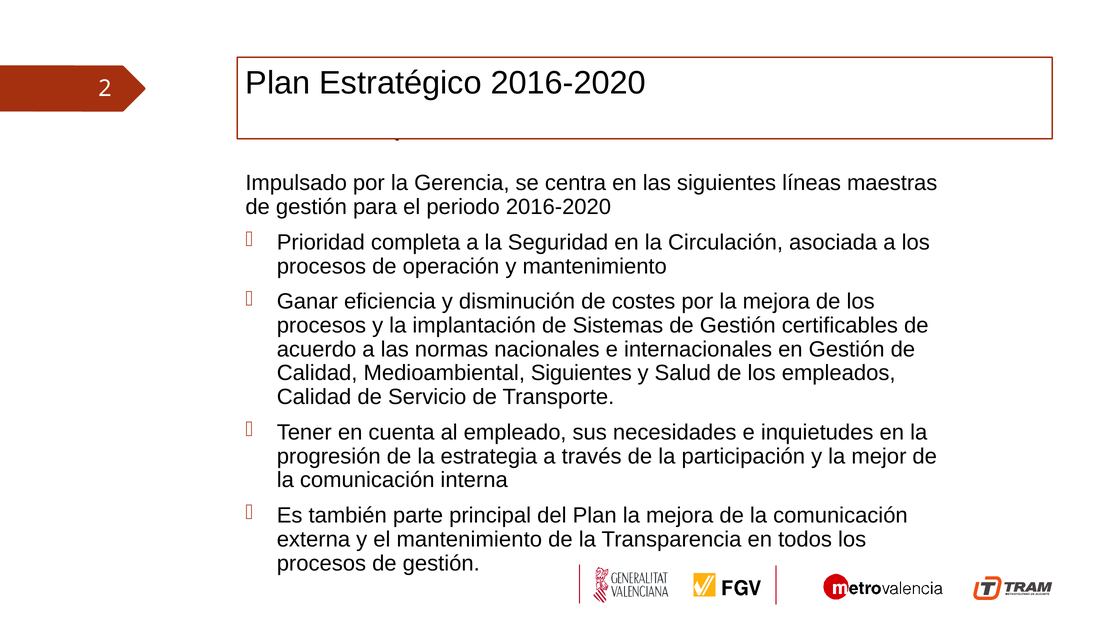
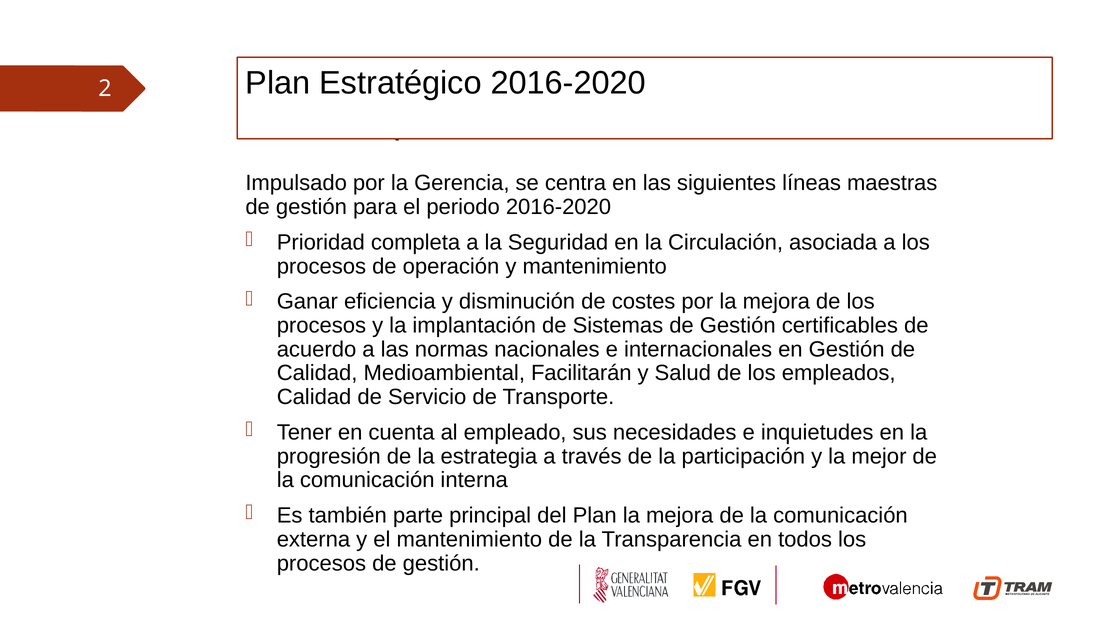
Medioambiental Siguientes: Siguientes -> Facilitarán (581, 373)
